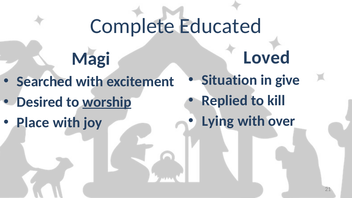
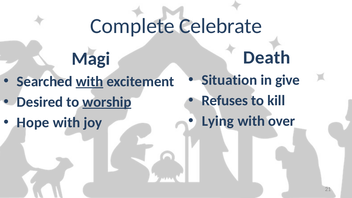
Educated: Educated -> Celebrate (221, 26)
Loved: Loved -> Death (267, 57)
with underline: none -> present (90, 81)
Replied: Replied -> Refuses (225, 101)
Place: Place -> Hope (33, 123)
